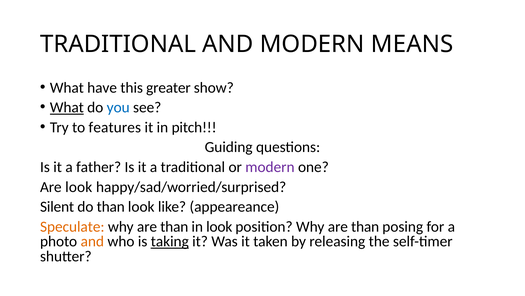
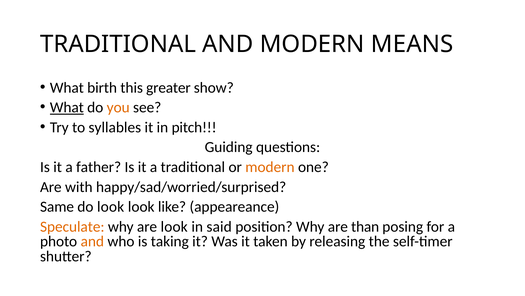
have: have -> birth (102, 87)
you colour: blue -> orange (118, 107)
features: features -> syllables (115, 127)
modern colour: purple -> orange (270, 167)
Are look: look -> with (79, 187)
Silent: Silent -> Same (57, 206)
do than: than -> look (111, 206)
than: than -> look (174, 226)
in look: look -> said (219, 226)
taking underline: present -> none (170, 241)
